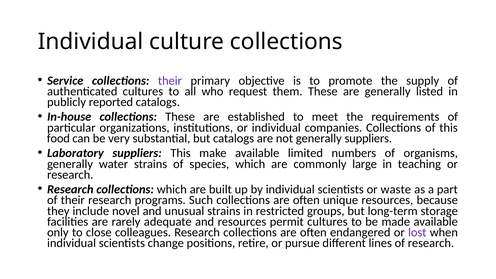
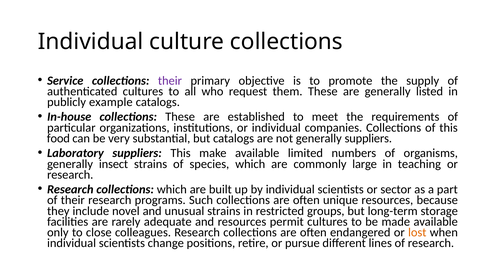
reported: reported -> example (111, 102)
water: water -> insect (114, 164)
waste: waste -> sector (396, 189)
lost colour: purple -> orange (417, 232)
